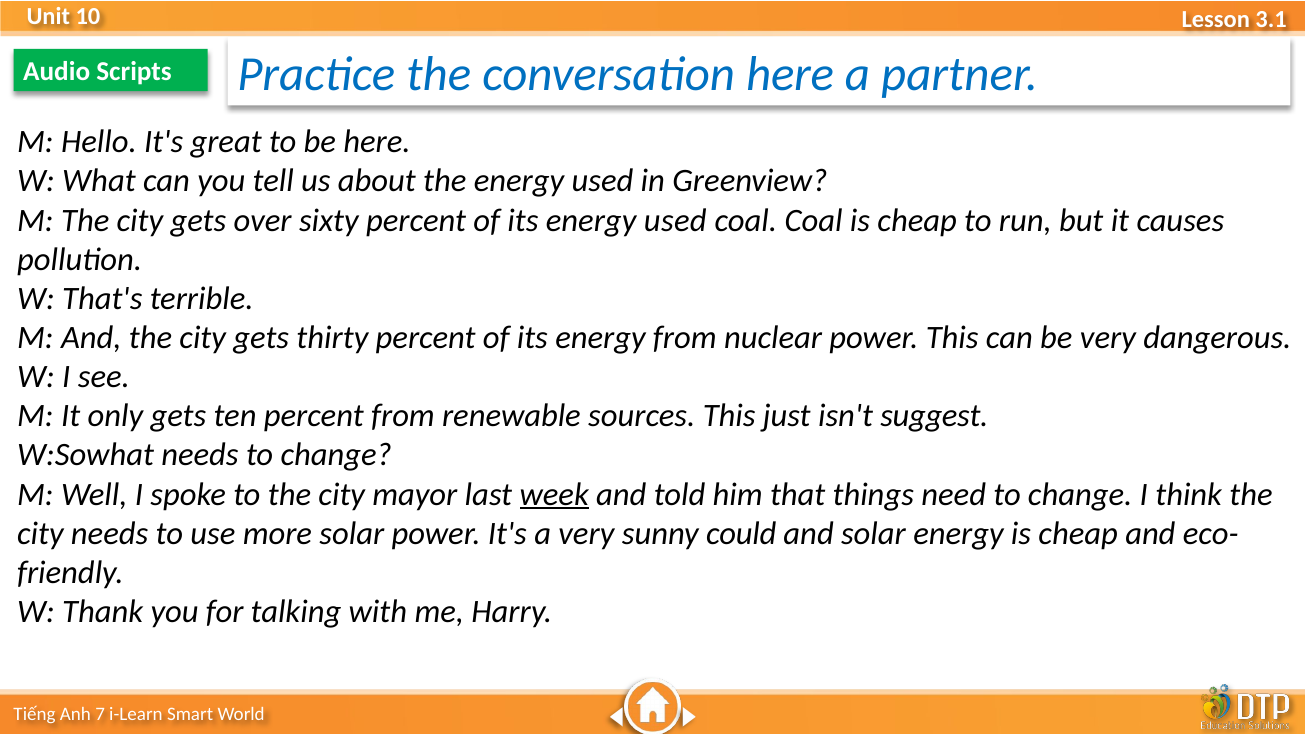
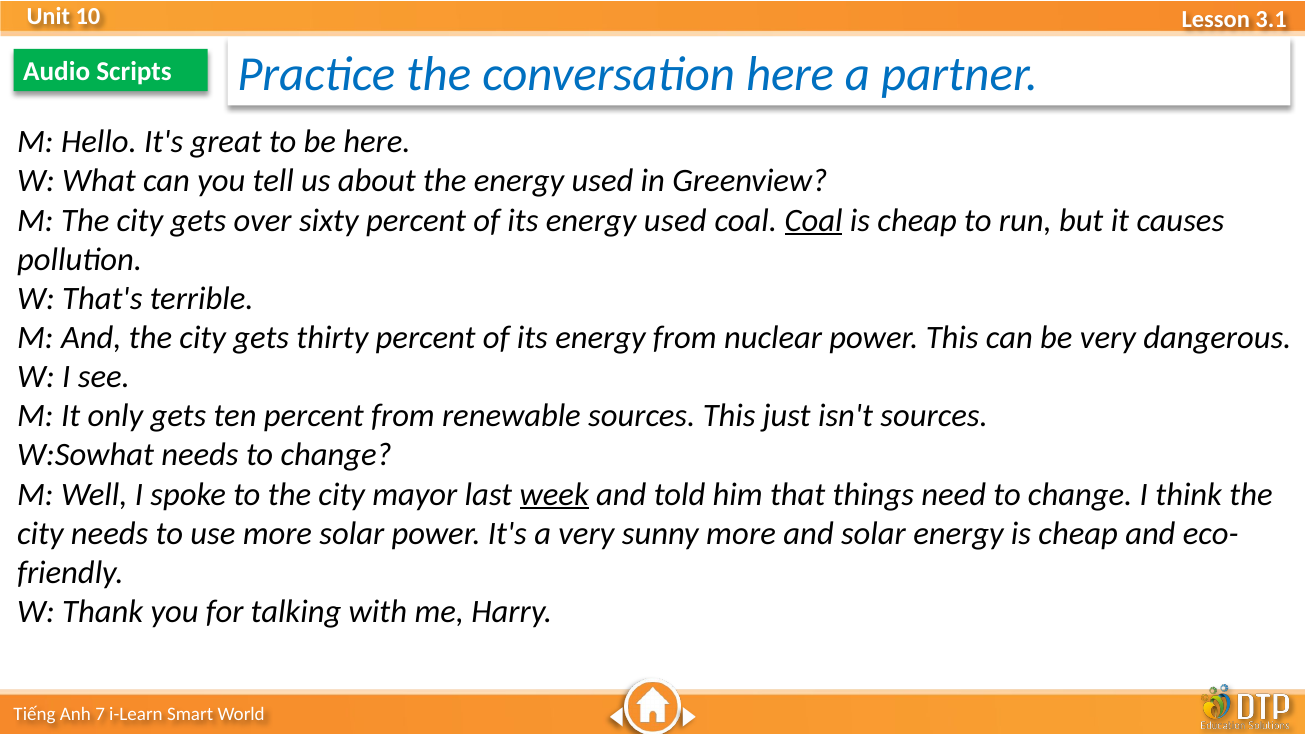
Coal underline: none -> present (814, 220)
isn't suggest: suggest -> sources (934, 416)
sunny could: could -> more (741, 534)
